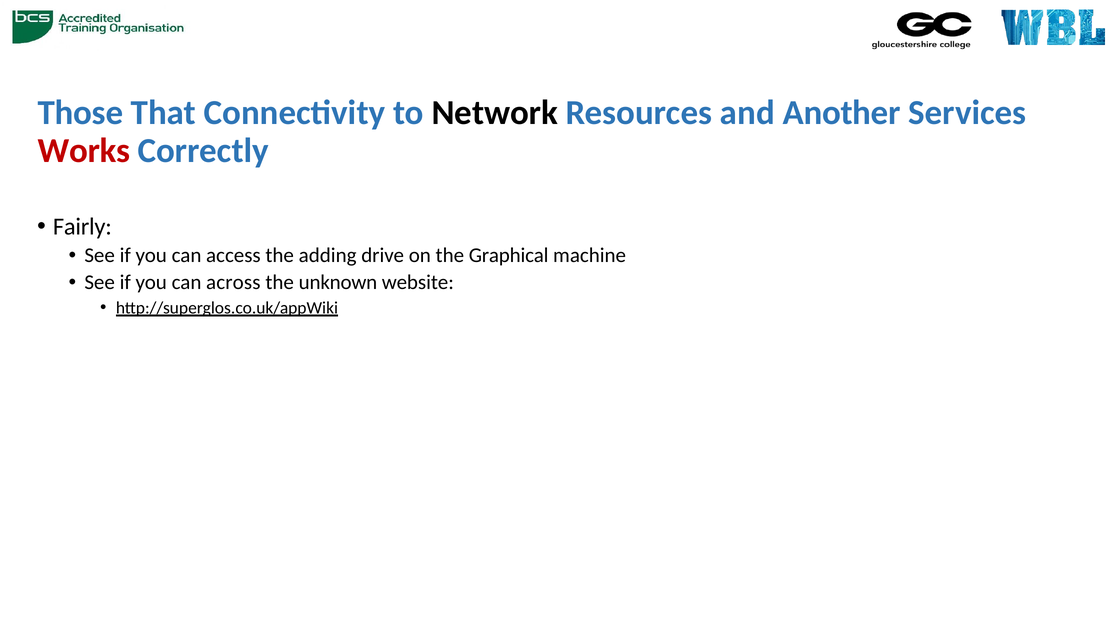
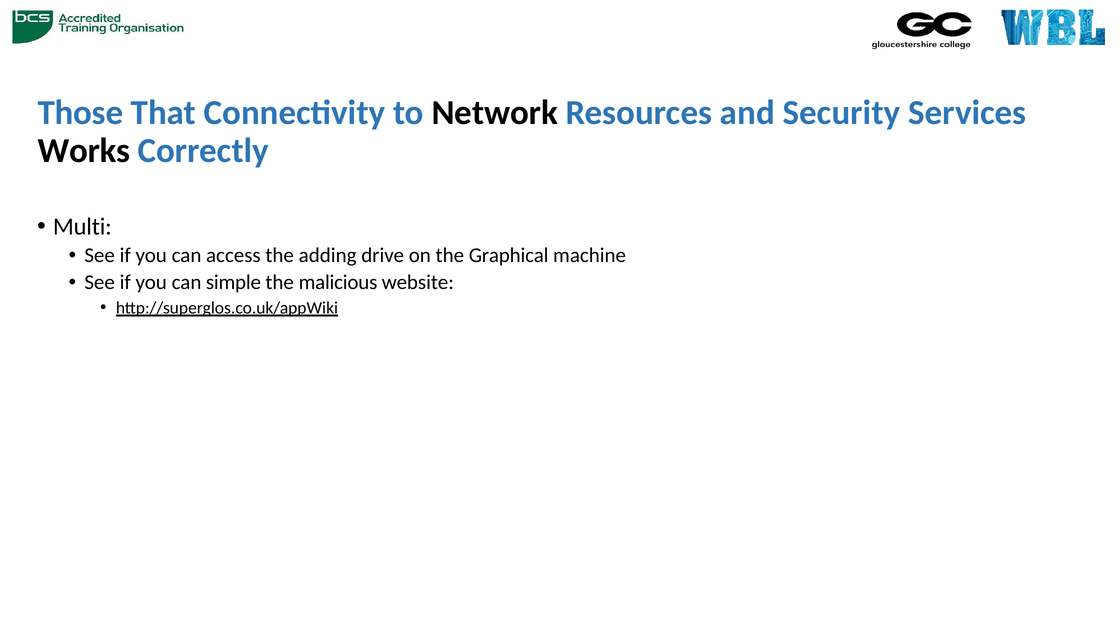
Another: Another -> Security (841, 113)
Works colour: red -> black (84, 151)
Fairly: Fairly -> Multi (82, 226)
across: across -> simple (233, 282)
unknown: unknown -> malicious (338, 282)
